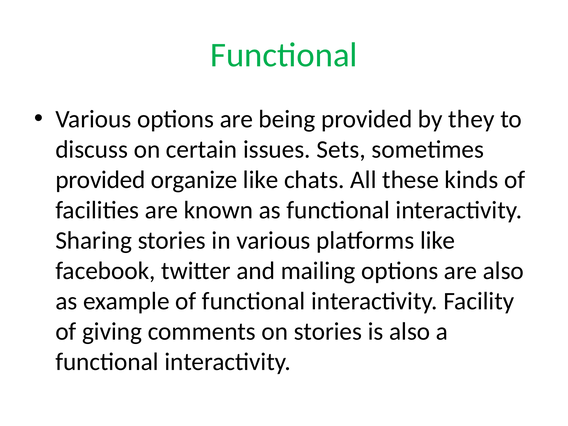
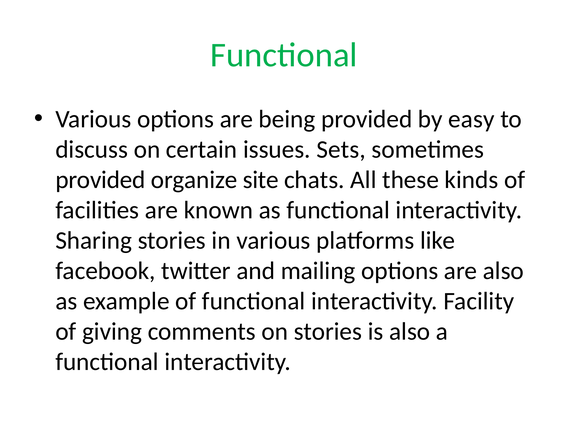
they: they -> easy (471, 119)
organize like: like -> site (261, 180)
